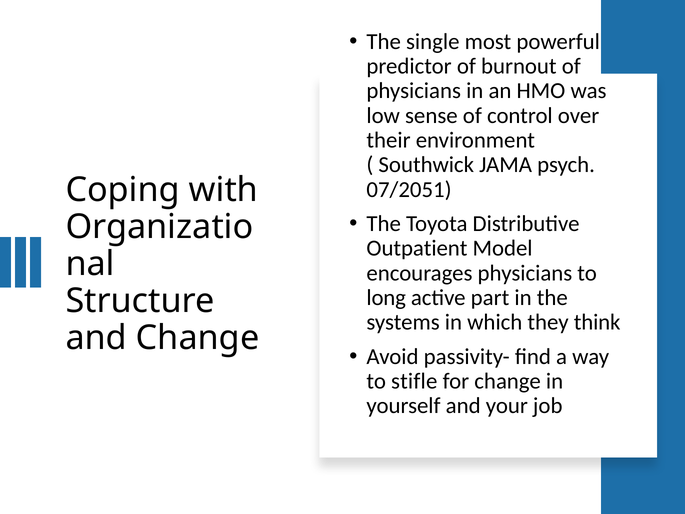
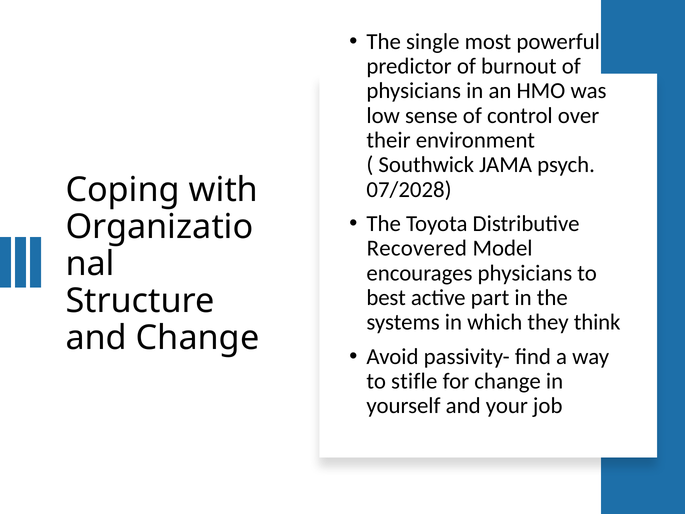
07/2051: 07/2051 -> 07/2028 (409, 189)
Outpatient: Outpatient -> Recovered (417, 248)
long: long -> best (386, 298)
